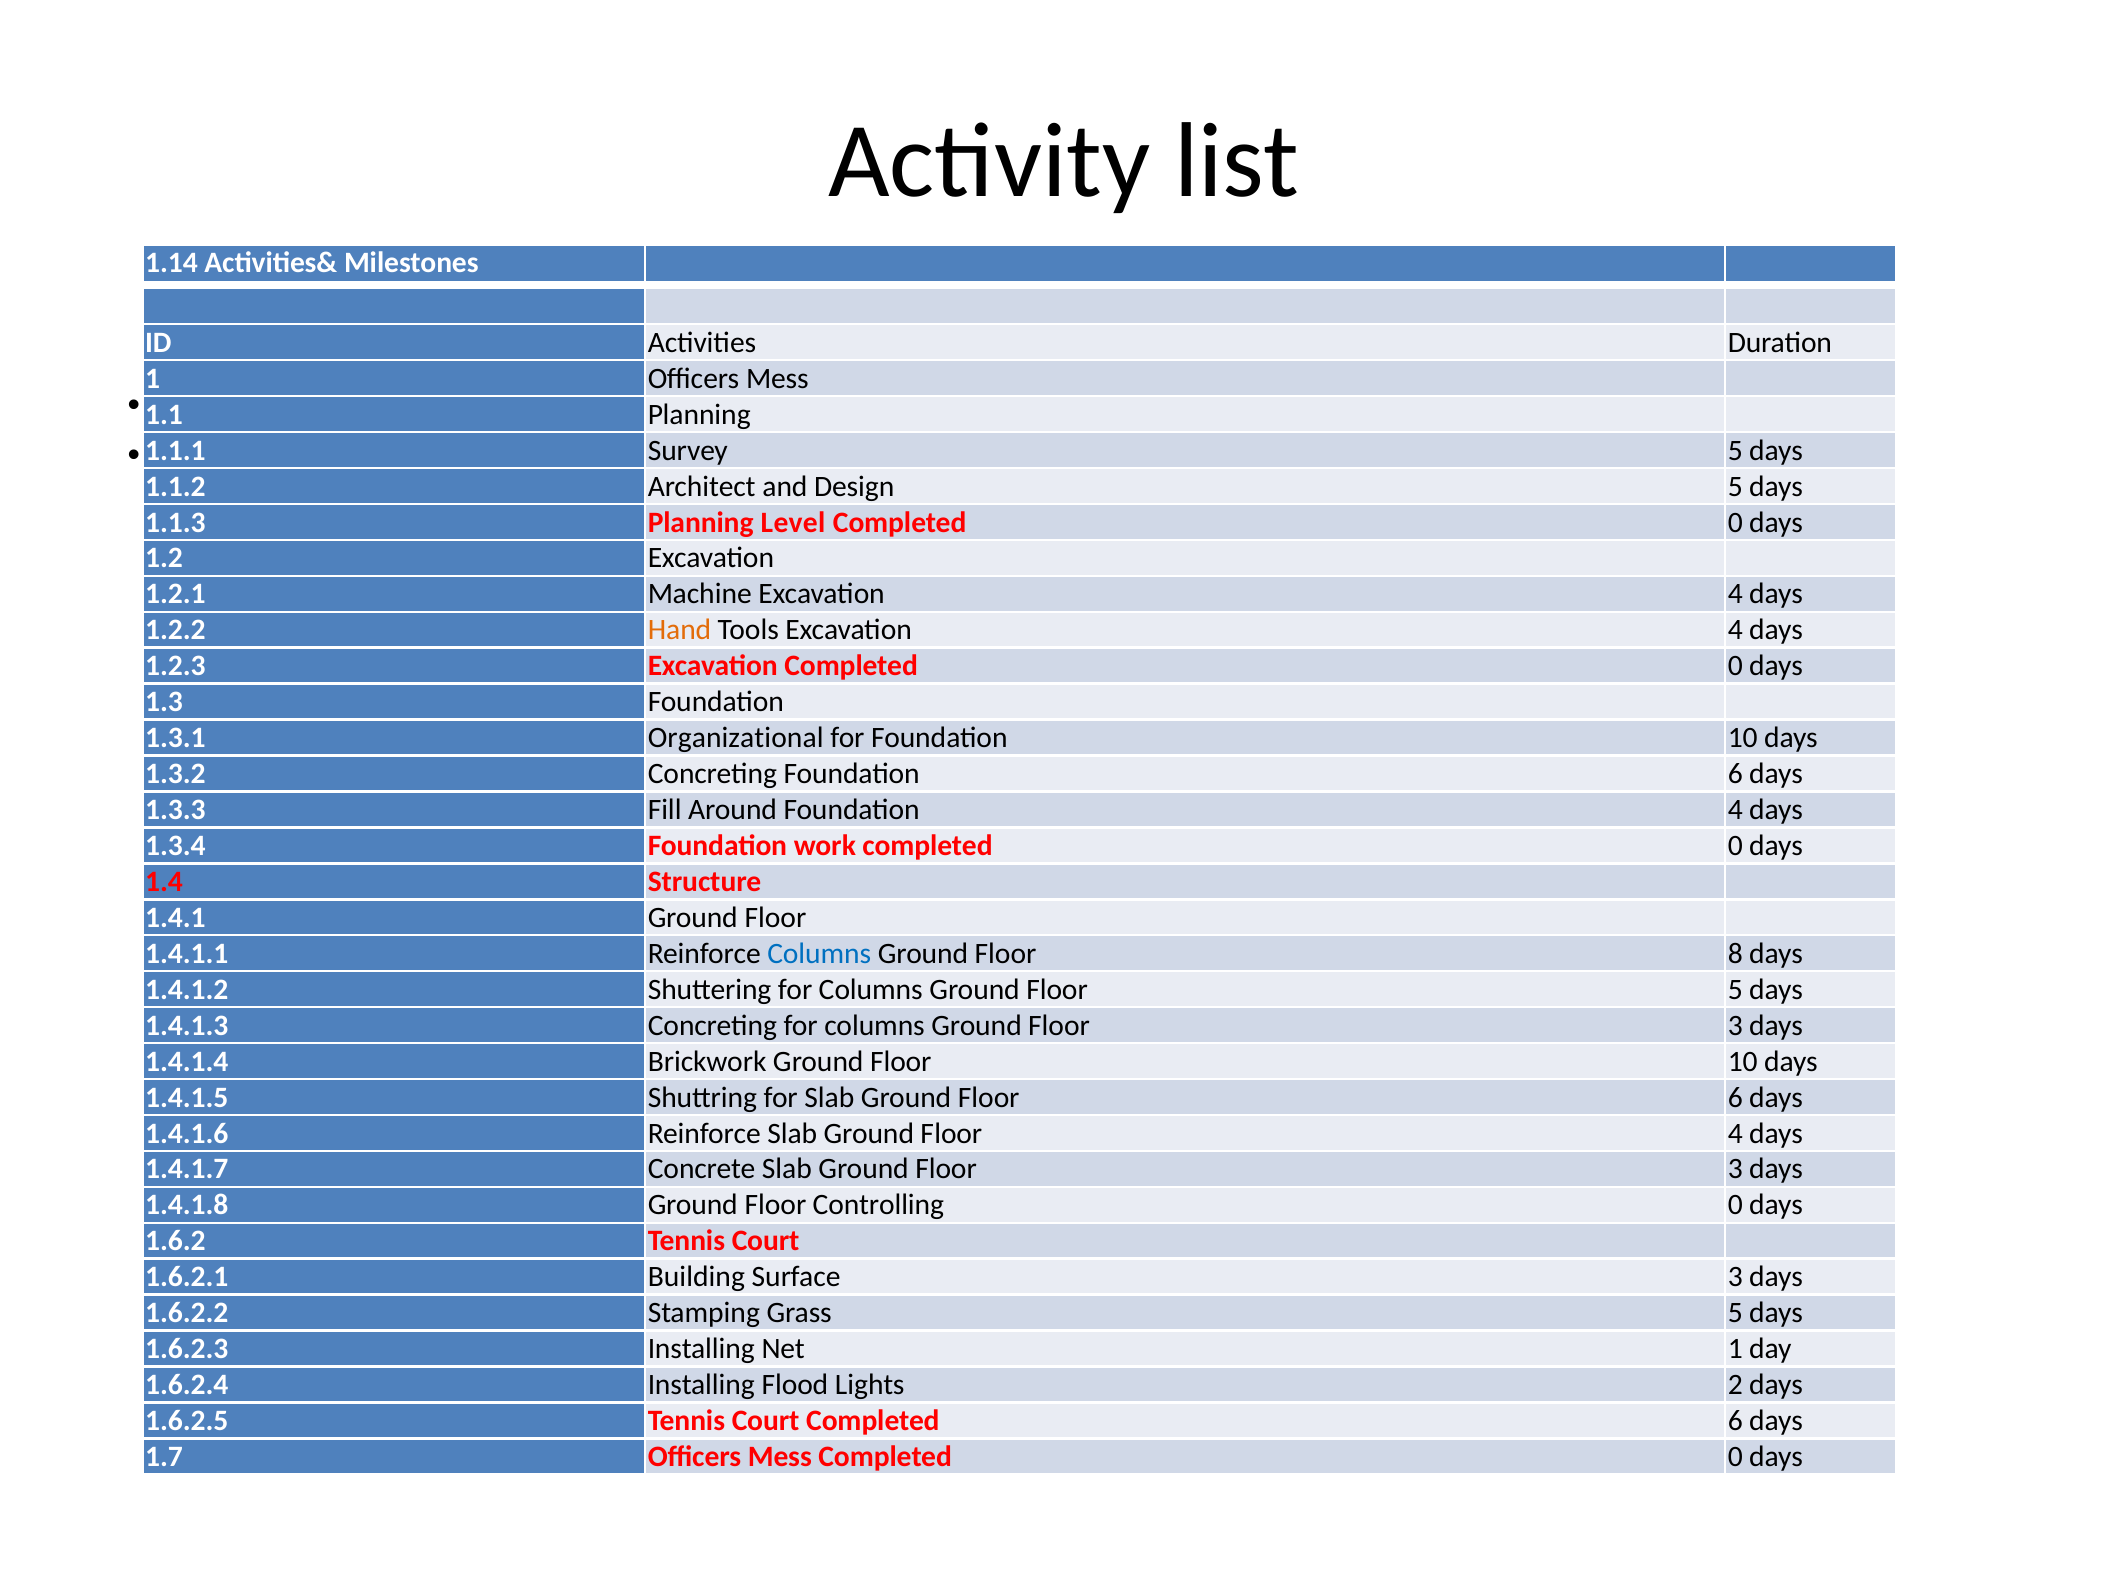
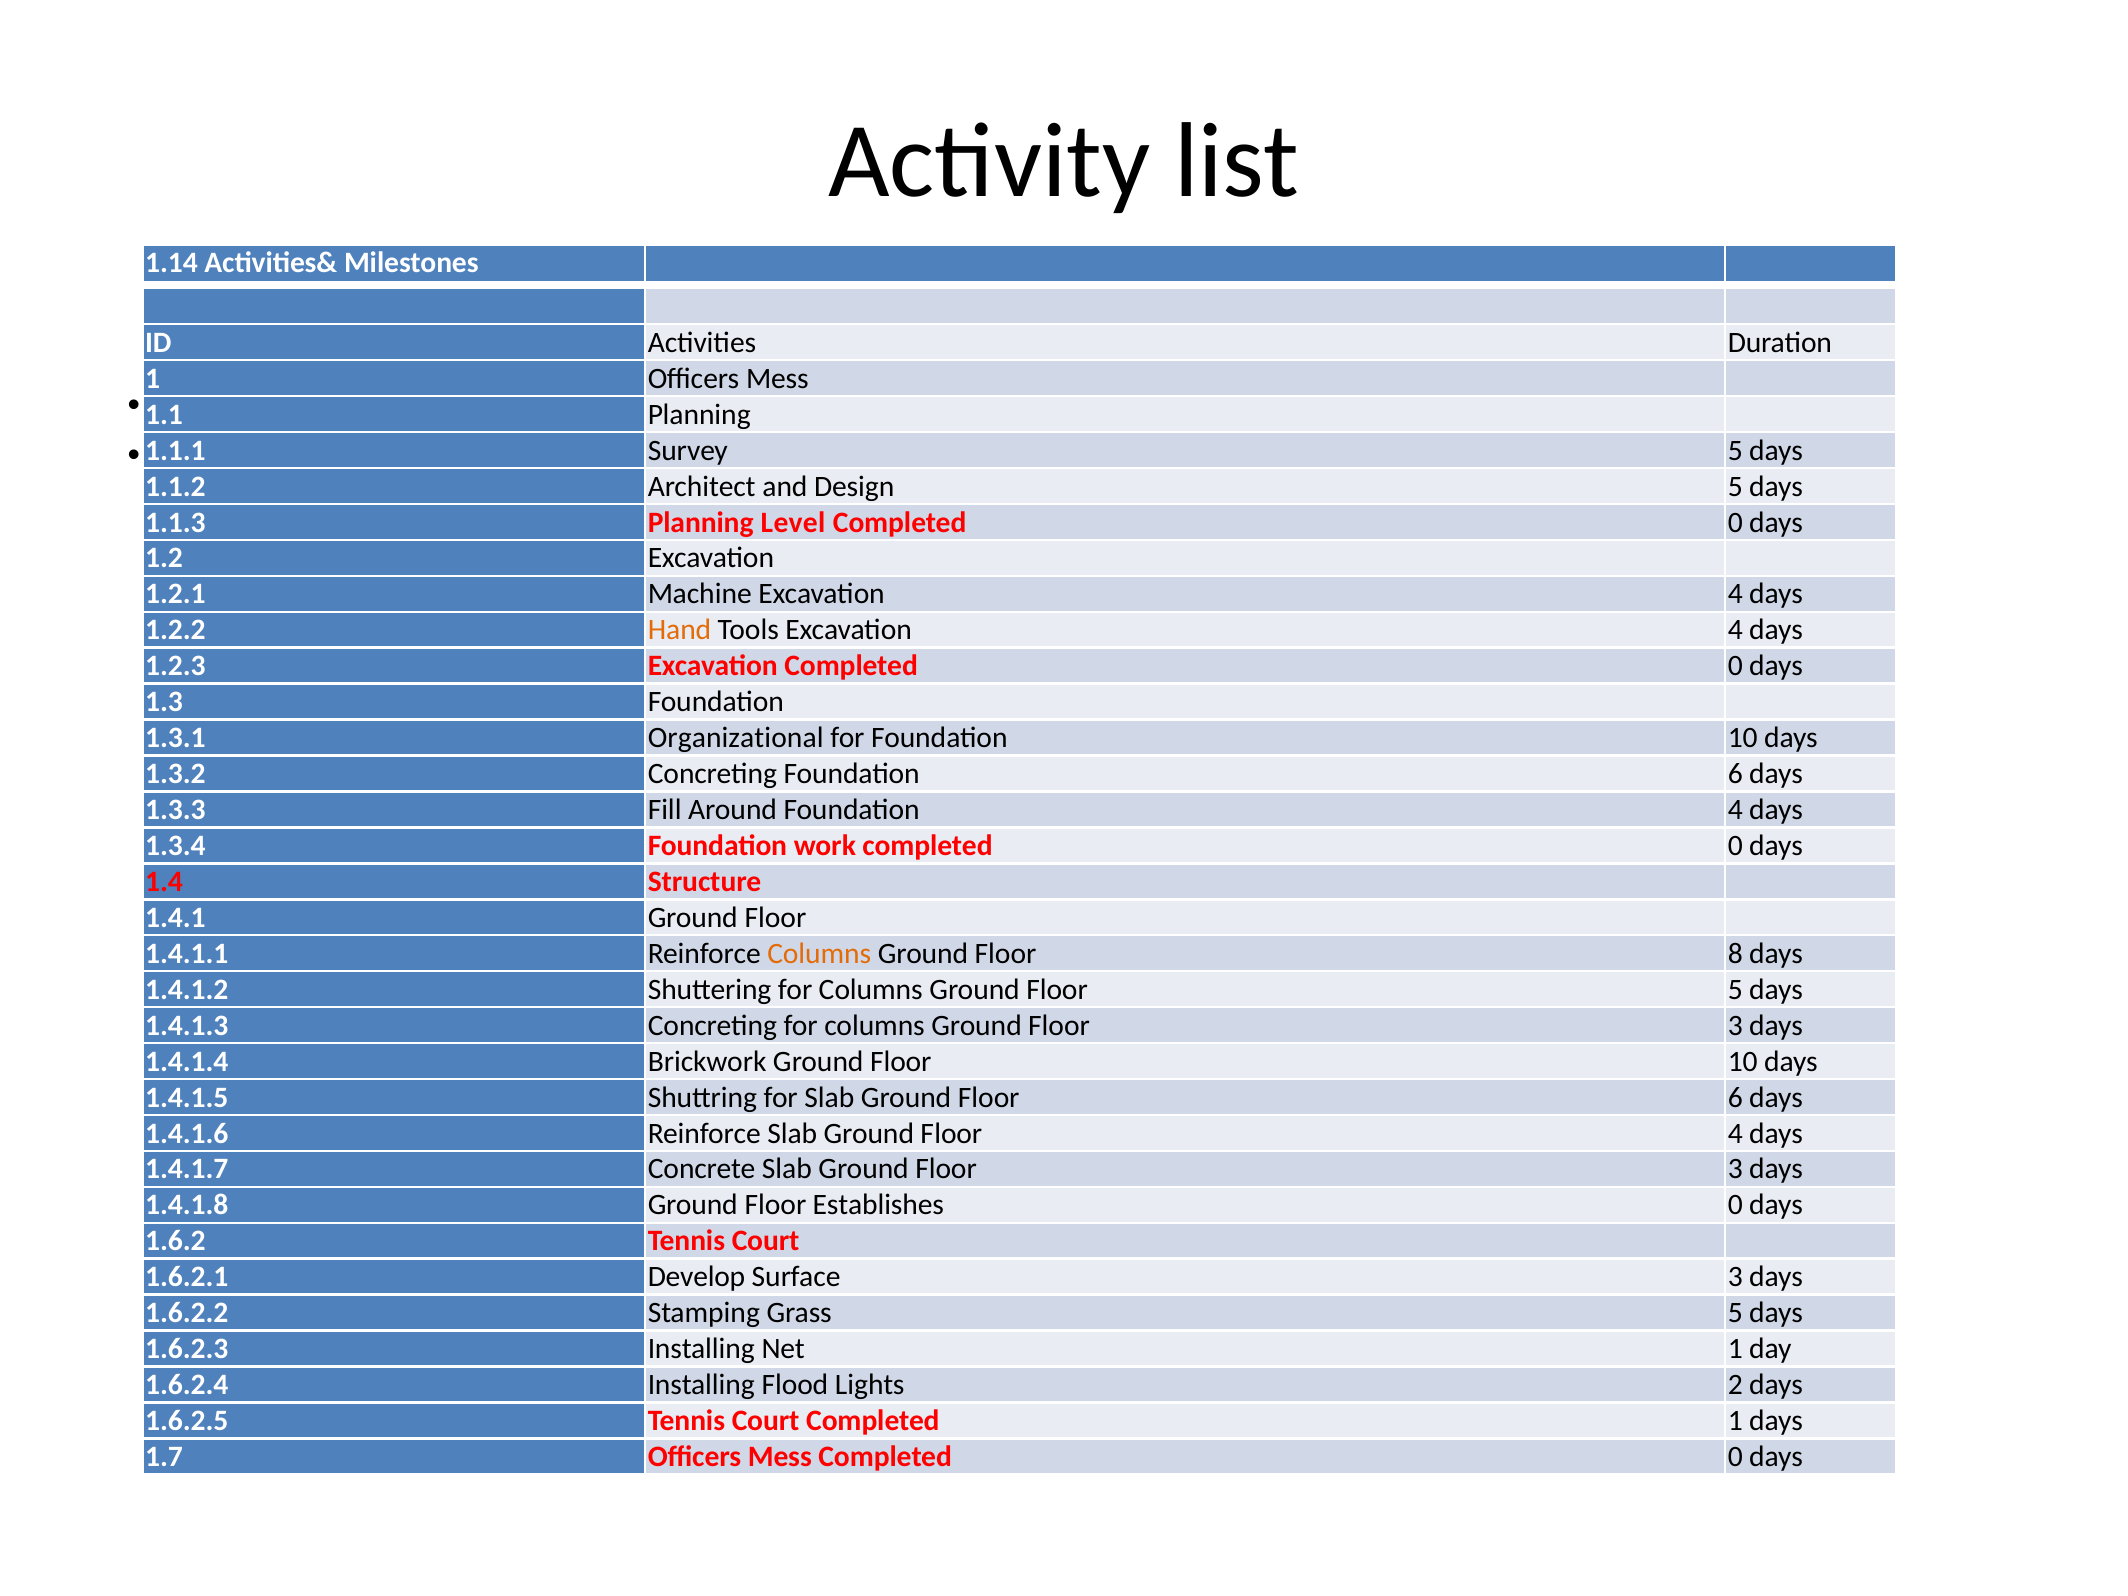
Columns colour: blue -> orange (819, 954)
Controlling: Controlling -> Establishes (878, 1205)
Building: Building -> Develop (697, 1277)
Completed 6: 6 -> 1 (1735, 1421)
